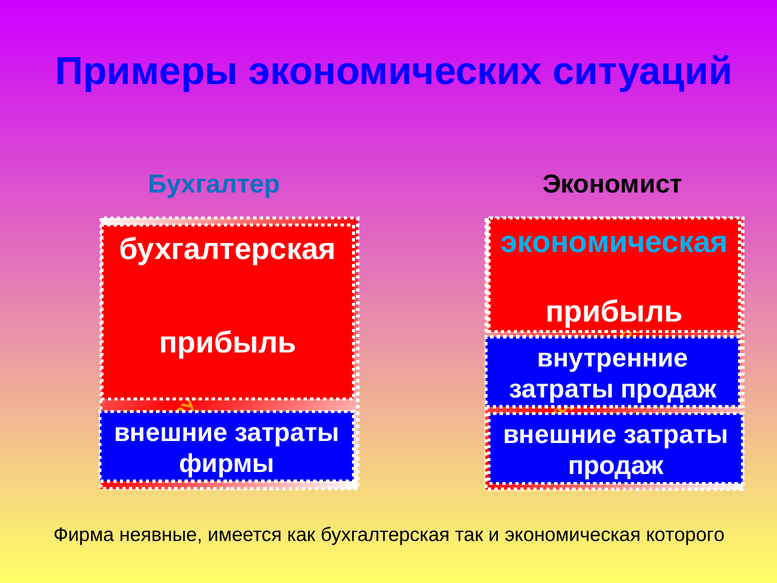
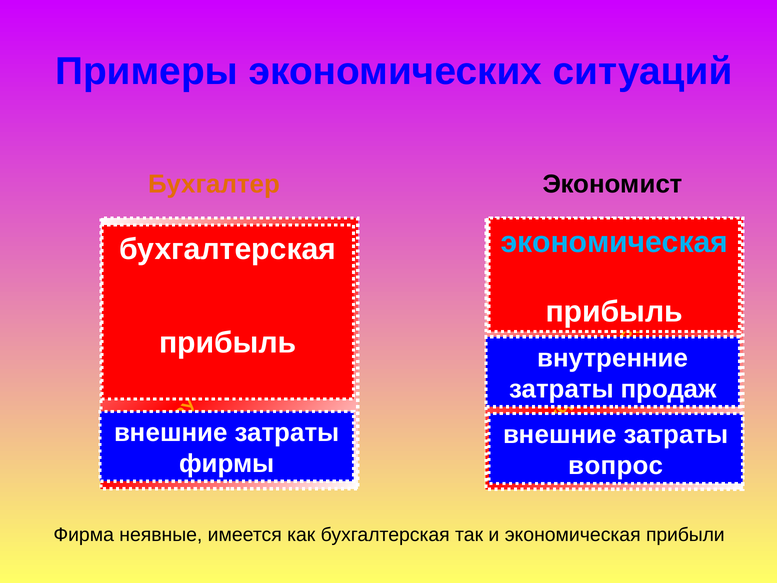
Бухгалтер colour: blue -> orange (214, 184)
продаж: продаж -> вопрос (616, 466)
которого: которого -> прибыли (685, 535)
